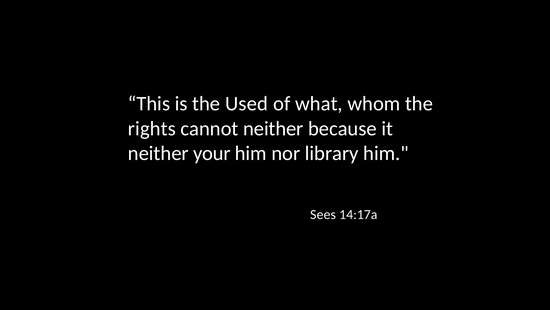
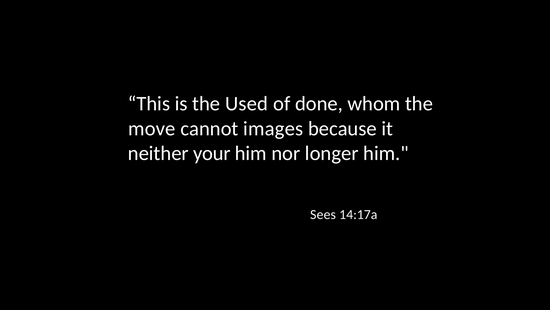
what: what -> done (319, 104)
rights: rights -> move (152, 128)
cannot neither: neither -> images (273, 128)
library: library -> longer (332, 153)
